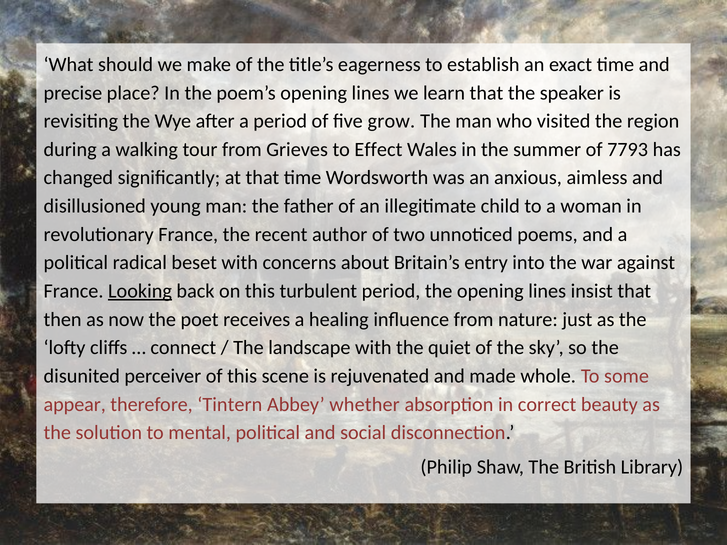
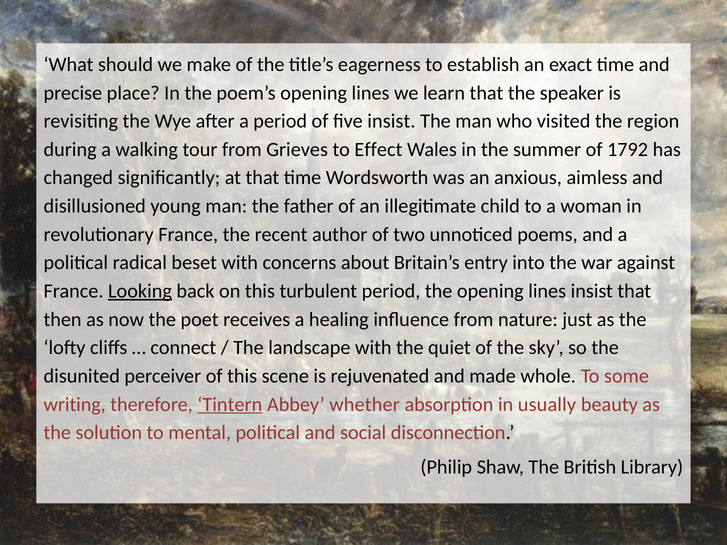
five grow: grow -> insist (391, 121)
7793: 7793 -> 1792 (628, 150)
appear: appear -> writing (75, 405)
Tintern underline: none -> present (230, 405)
correct: correct -> usually (547, 405)
